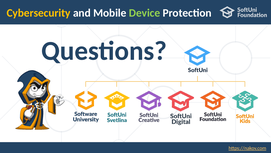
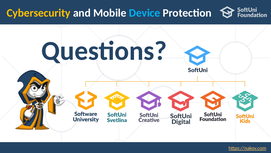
Device colour: light green -> light blue (145, 13)
